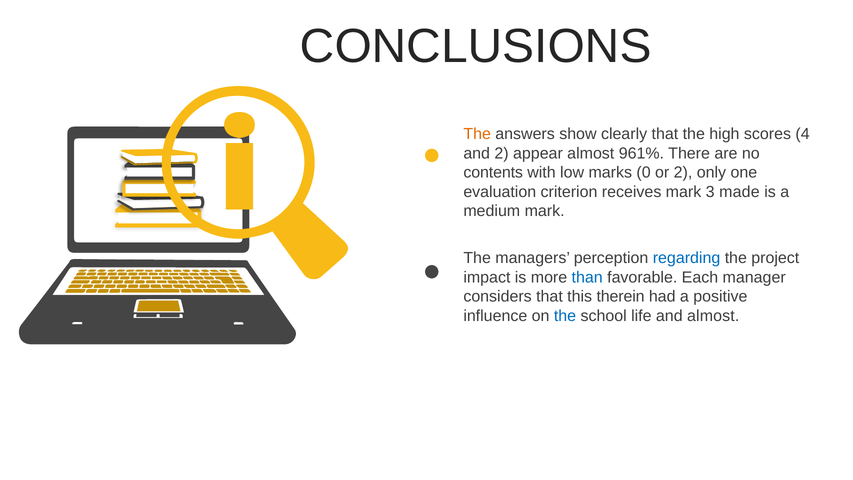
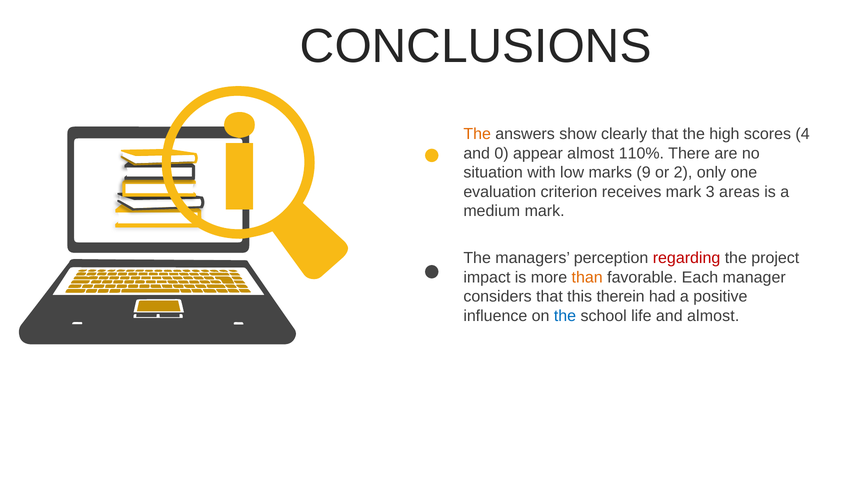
and 2: 2 -> 0 (502, 153)
961%: 961% -> 110% (641, 153)
contents: contents -> situation (493, 173)
0: 0 -> 9 (644, 173)
made: made -> areas (739, 192)
regarding colour: blue -> red (687, 258)
than colour: blue -> orange (587, 277)
